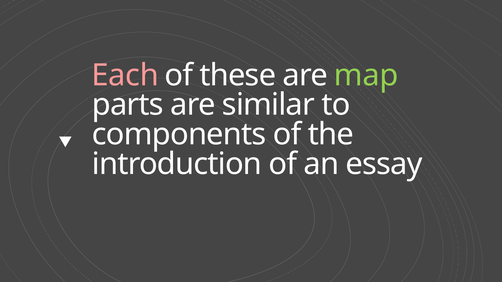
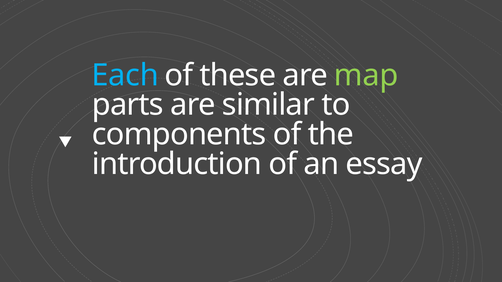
Each colour: pink -> light blue (125, 75)
